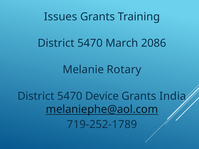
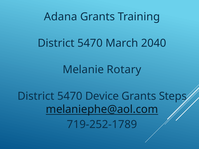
Issues: Issues -> Adana (61, 17)
2086: 2086 -> 2040 (154, 43)
India: India -> Steps (173, 96)
